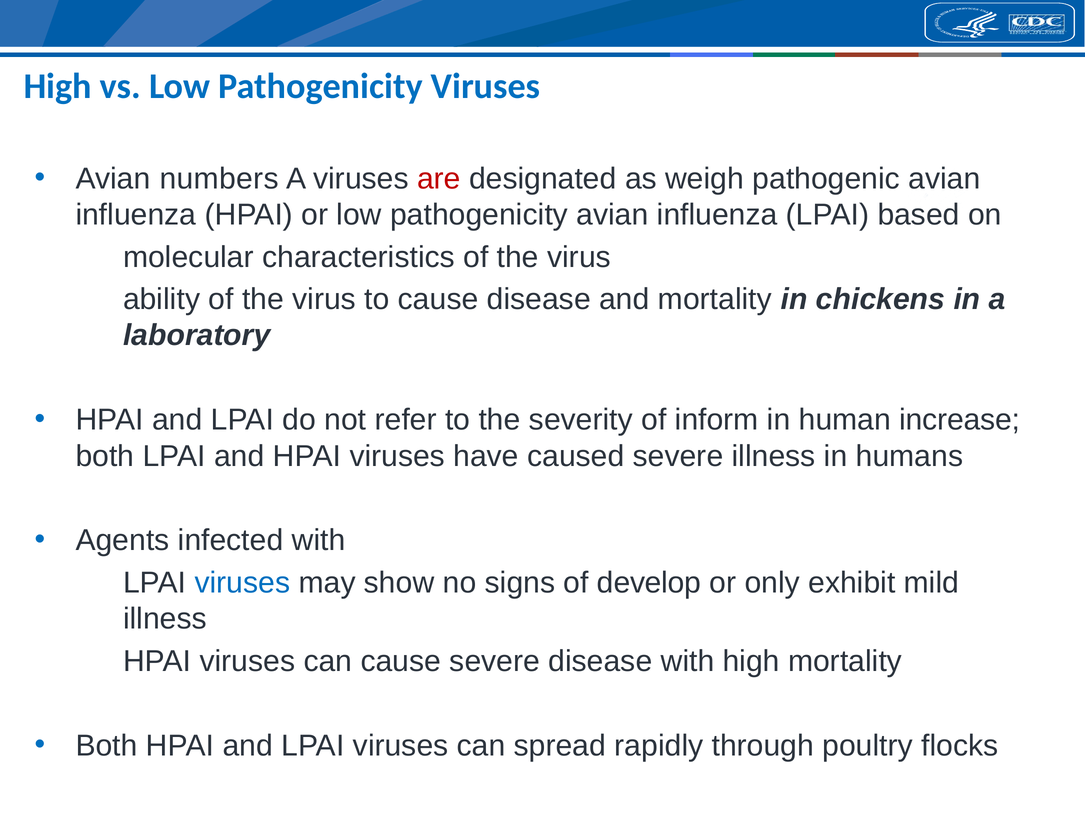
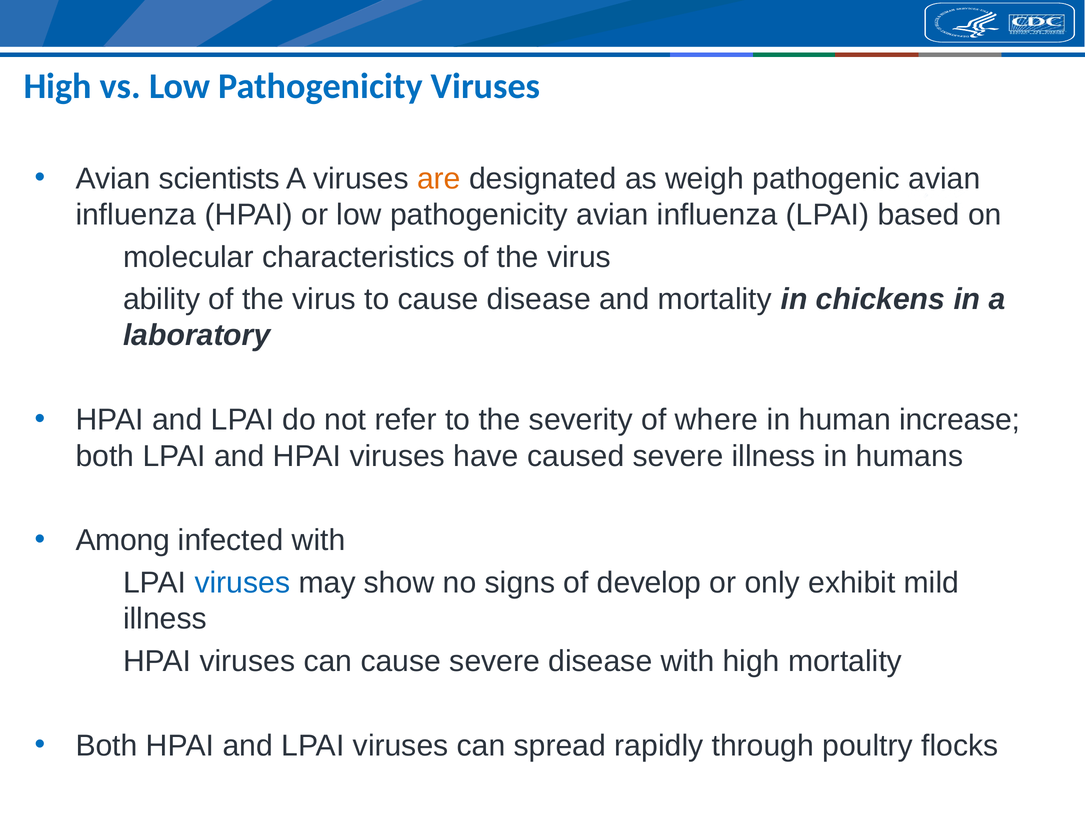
numbers: numbers -> scientists (219, 179)
are colour: red -> orange (439, 179)
inform: inform -> where (717, 420)
Agents: Agents -> Among (123, 540)
